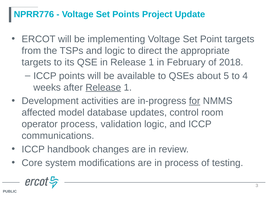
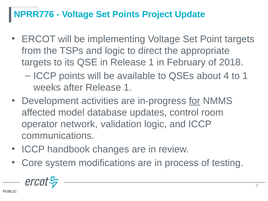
5: 5 -> 4 (226, 76)
to 4: 4 -> 1 (245, 76)
Release underline: present -> none (103, 87)
operator process: process -> network (79, 124)
